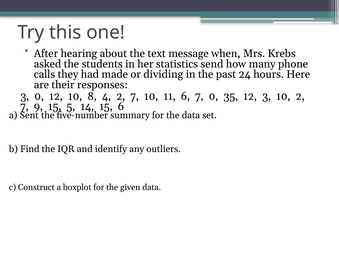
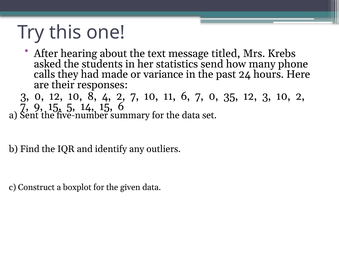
when: when -> titled (226, 54)
dividing: dividing -> variance (163, 74)
